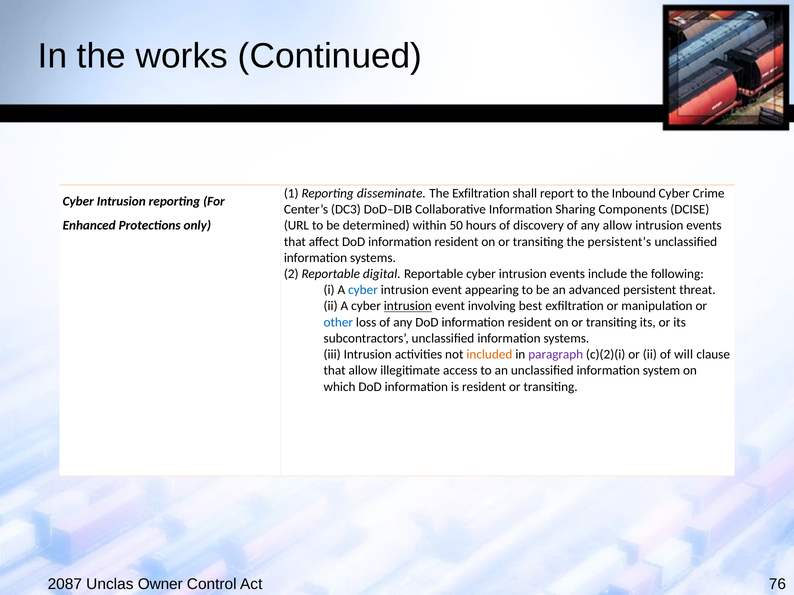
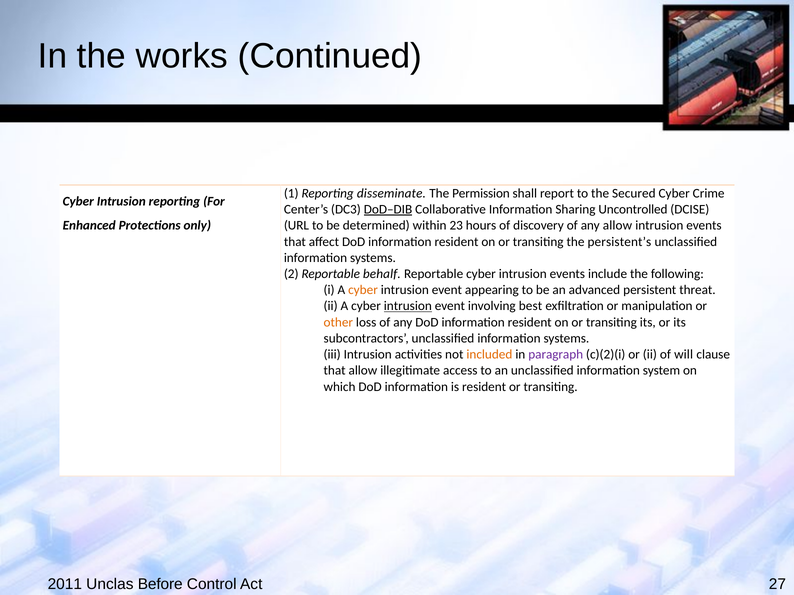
The Exfiltration: Exfiltration -> Permission (481, 193)
Inbound: Inbound -> Secured (634, 193)
DoD–DIB underline: none -> present (388, 210)
Components: Components -> Uncontrolled (633, 210)
50: 50 -> 23 (456, 226)
digital: digital -> behalf (382, 274)
cyber colour: blue -> orange (363, 290)
other colour: blue -> orange (338, 323)
2087: 2087 -> 2011 (65, 585)
Owner: Owner -> Before (160, 585)
76: 76 -> 27 (777, 585)
